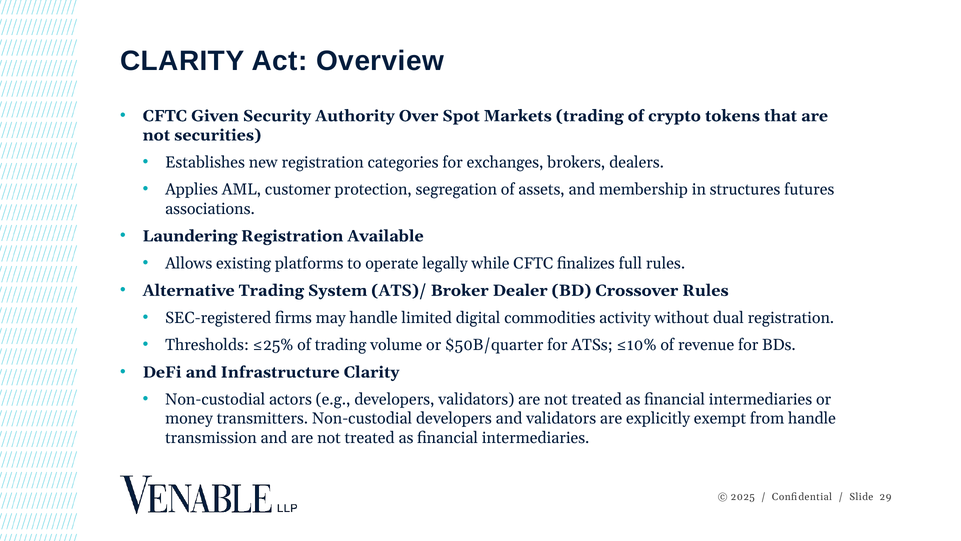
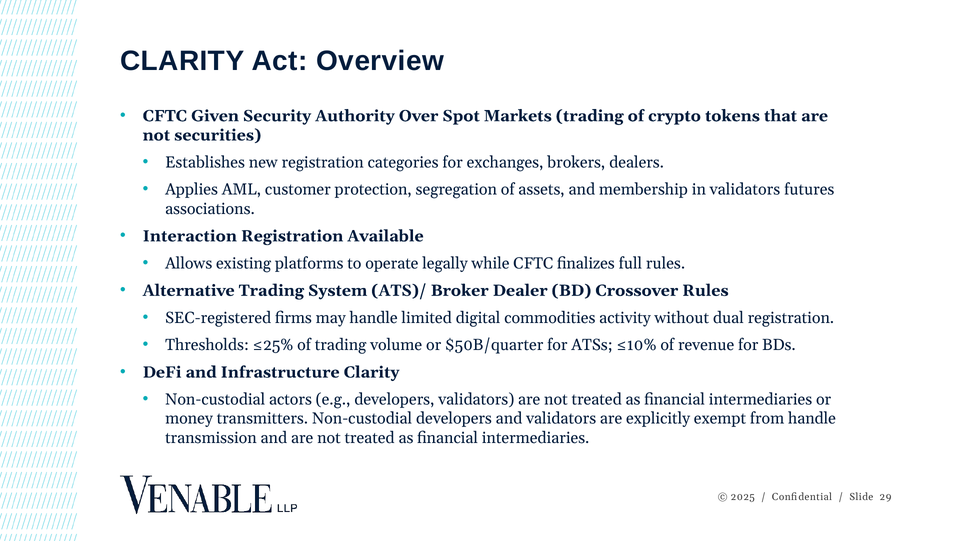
in structures: structures -> validators (745, 189)
Laundering: Laundering -> Interaction (190, 236)
